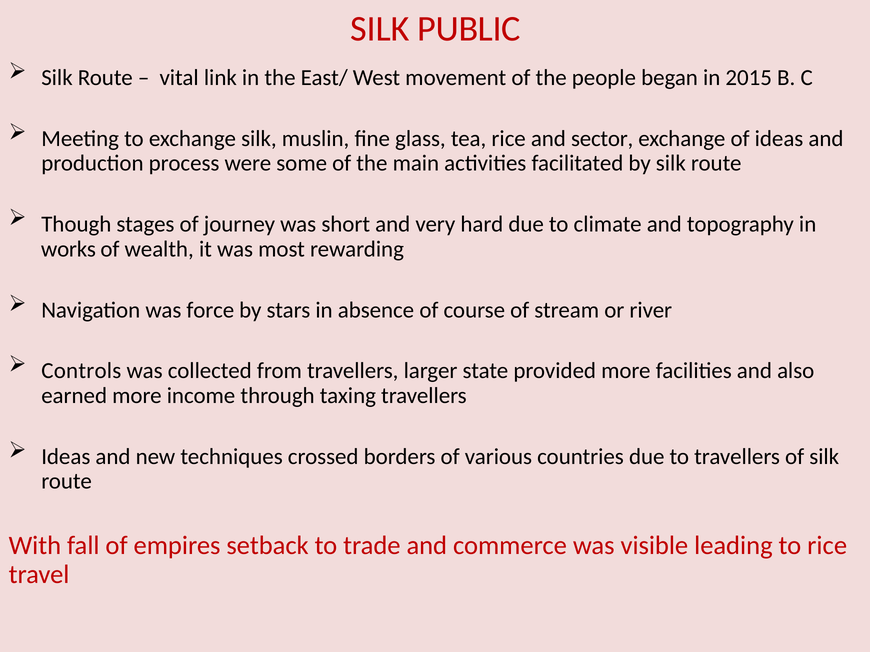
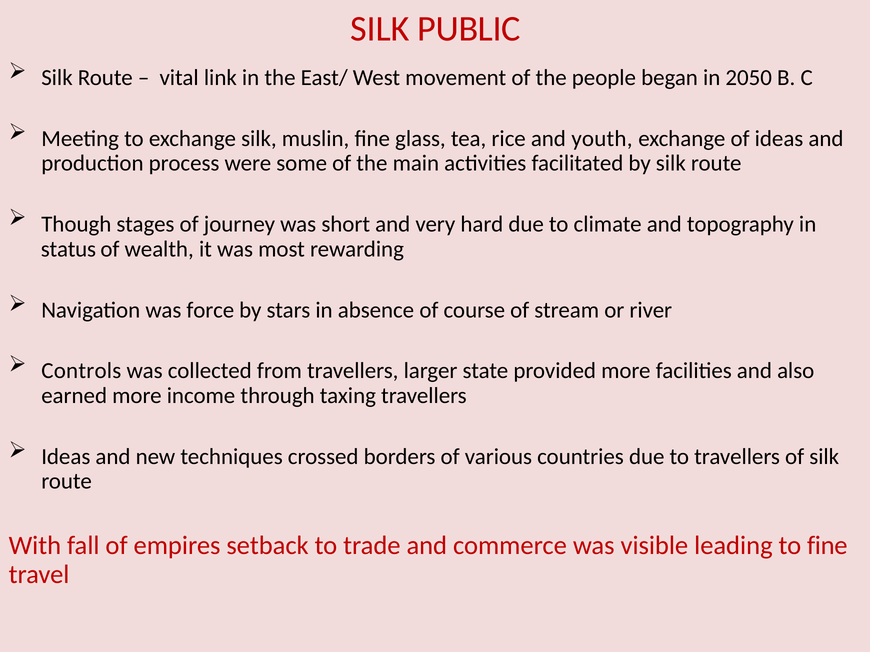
2015: 2015 -> 2050 (749, 78)
sector: sector -> youth (602, 139)
works: works -> status (68, 249)
to rice: rice -> fine (827, 546)
